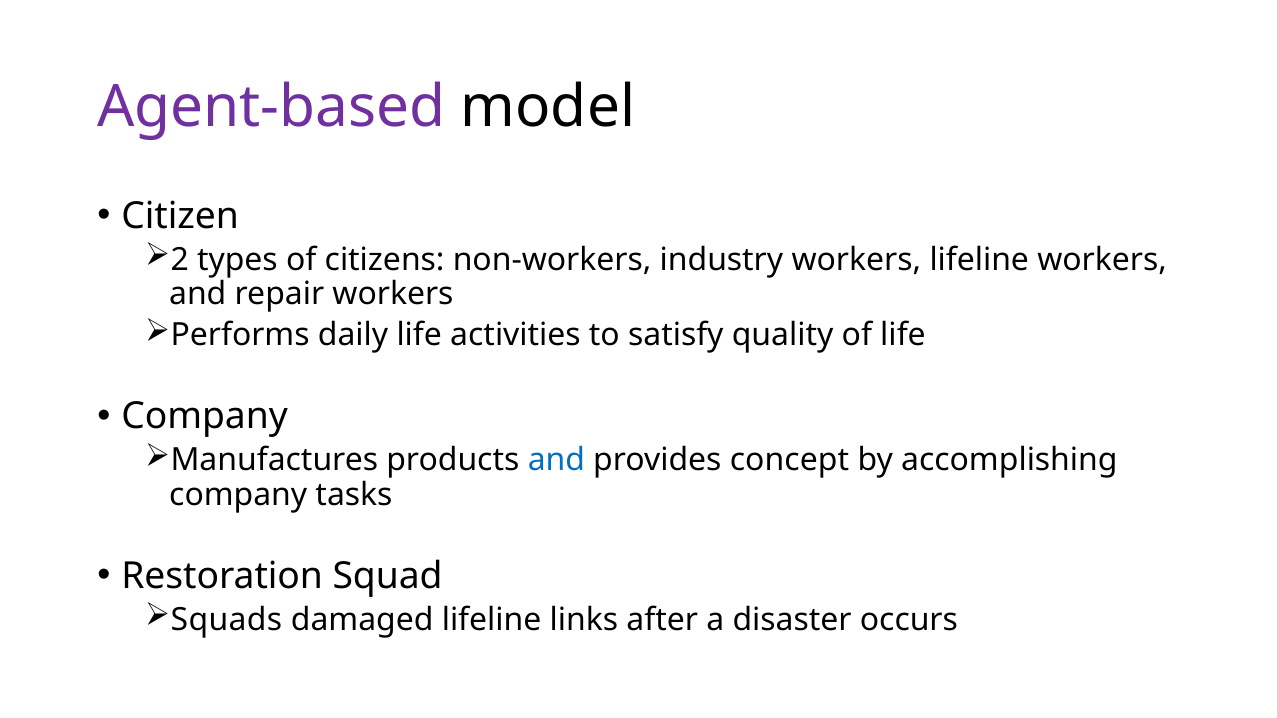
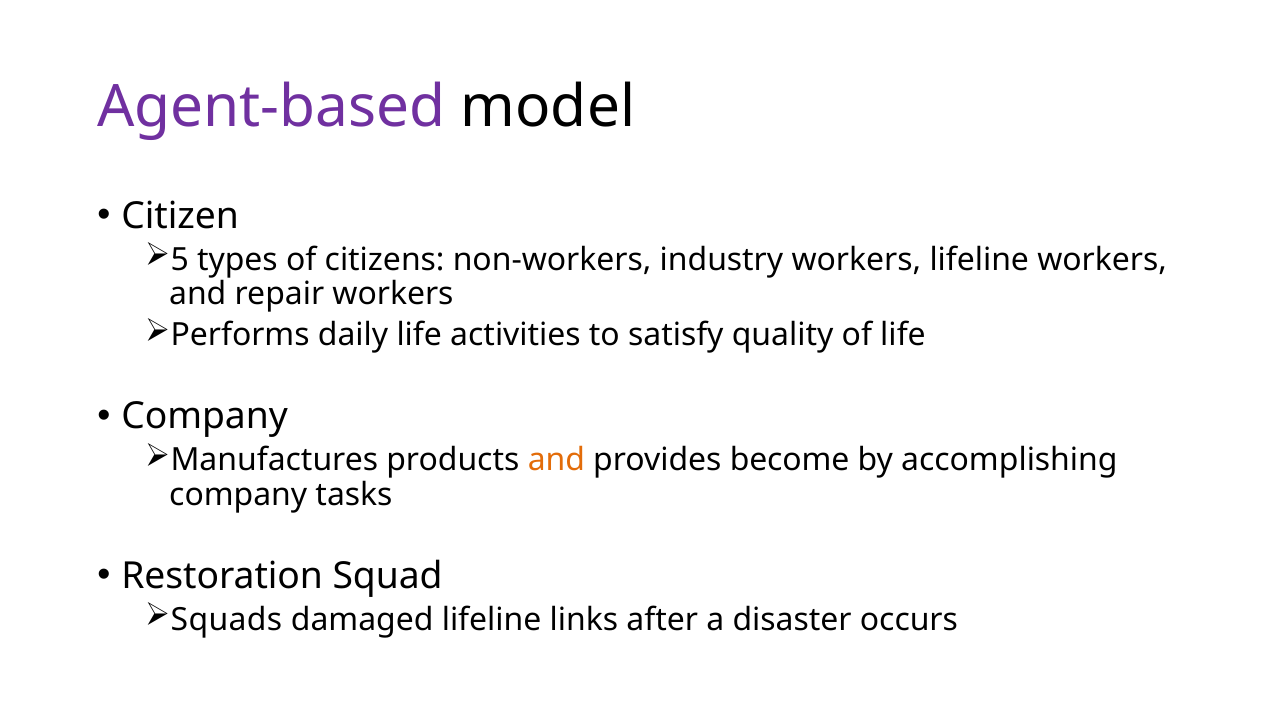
2: 2 -> 5 (180, 260)
and colour: blue -> orange (556, 461)
concept: concept -> become (790, 461)
